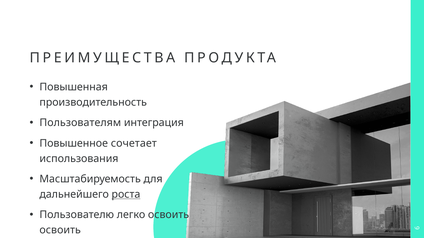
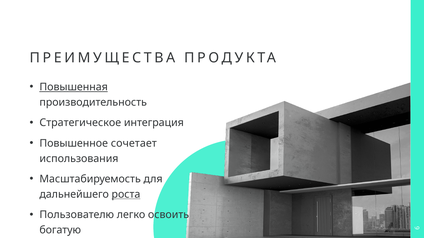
Повышенная underline: none -> present (74, 87)
Пользователям: Пользователям -> Стратегическое (80, 123)
освоить: освоить -> богатую (60, 231)
